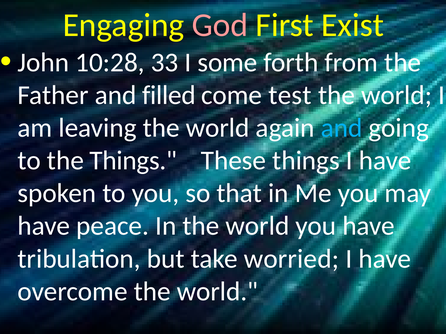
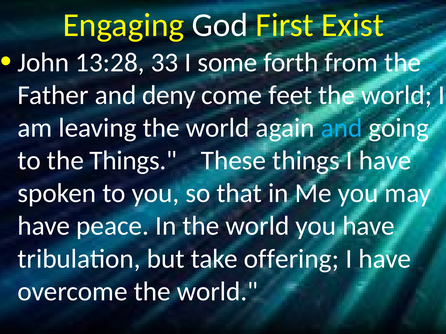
God colour: pink -> white (220, 25)
10:28: 10:28 -> 13:28 (110, 63)
filled: filled -> deny (169, 95)
test: test -> feet (290, 95)
worried: worried -> offering (291, 259)
